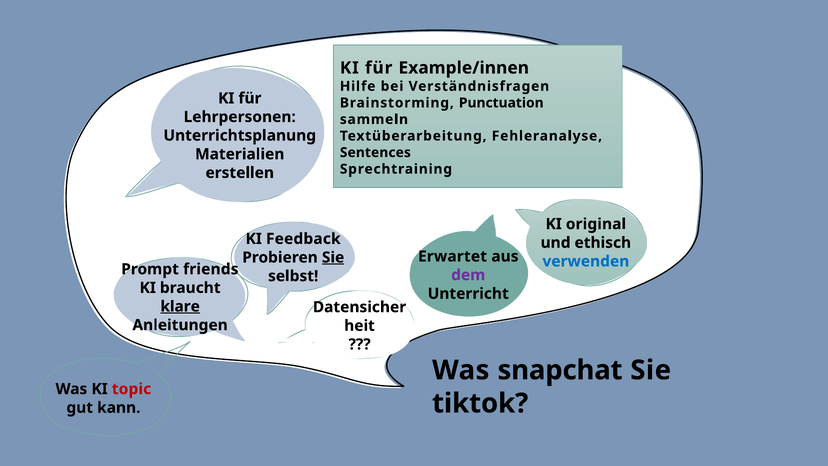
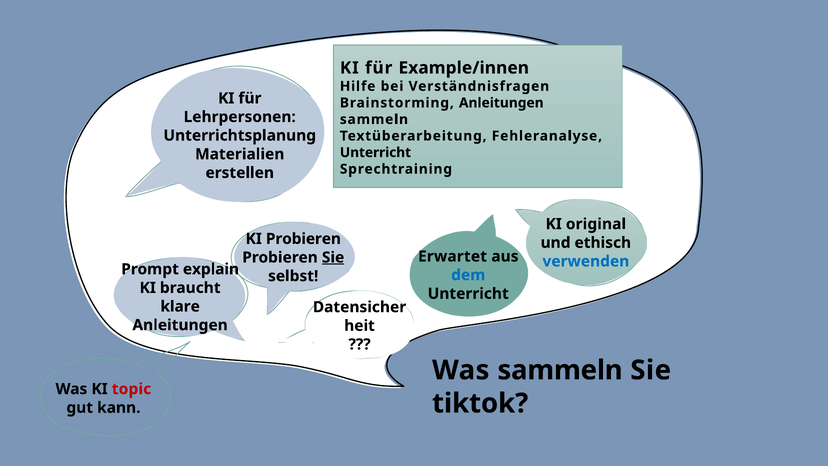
Brainstorming Punctuation: Punctuation -> Anleitungen (501, 103)
Sentences: Sentences -> Unterricht (375, 152)
KI Feedback: Feedback -> Probieren (303, 239)
friends: friends -> explain (211, 269)
dem colour: purple -> blue (468, 275)
klare underline: present -> none (180, 306)
Was snapchat: snapchat -> sammeln (560, 370)
